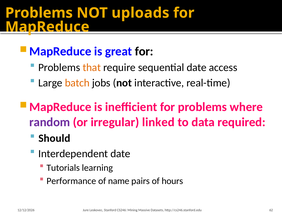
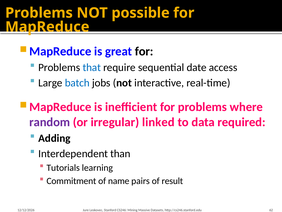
uploads: uploads -> possible (141, 13)
that colour: orange -> blue (92, 67)
batch colour: orange -> blue (77, 83)
Should: Should -> Adding (54, 138)
Interdependent date: date -> than (120, 153)
Performance: Performance -> Commitment (71, 180)
hours: hours -> result (172, 180)
